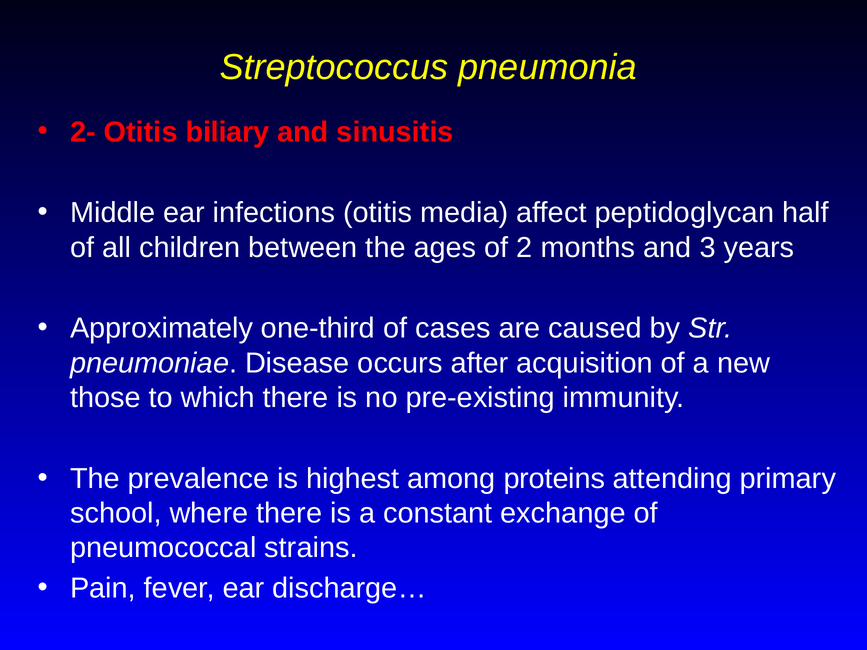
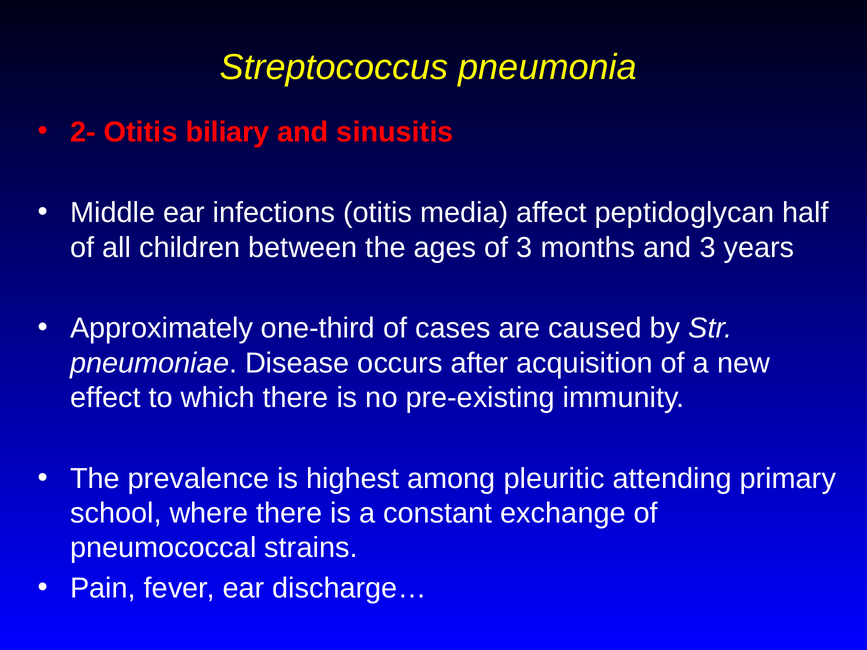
of 2: 2 -> 3 (524, 248)
those: those -> effect (105, 398)
proteins: proteins -> pleuritic (554, 479)
